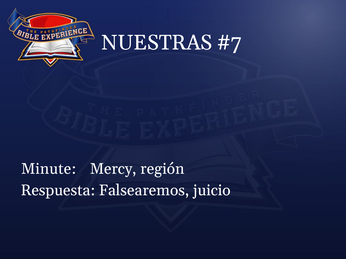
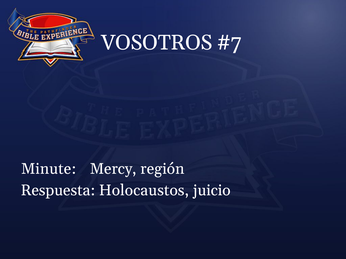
NUESTRAS: NUESTRAS -> VOSOTROS (157, 43)
Falsearemos: Falsearemos -> Holocaustos (144, 191)
